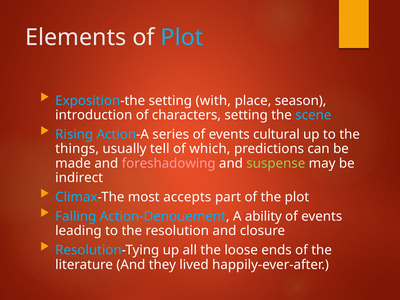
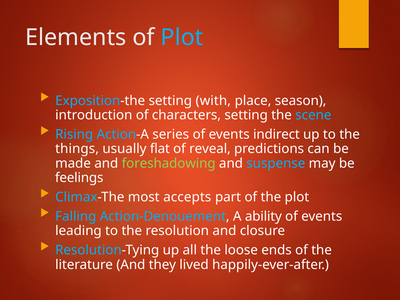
cultural: cultural -> indirect (276, 135)
tell: tell -> flat (160, 149)
which: which -> reveal (210, 149)
foreshadowing colour: pink -> light green (169, 163)
suspense colour: light green -> light blue (276, 163)
indirect: indirect -> feelings (79, 178)
